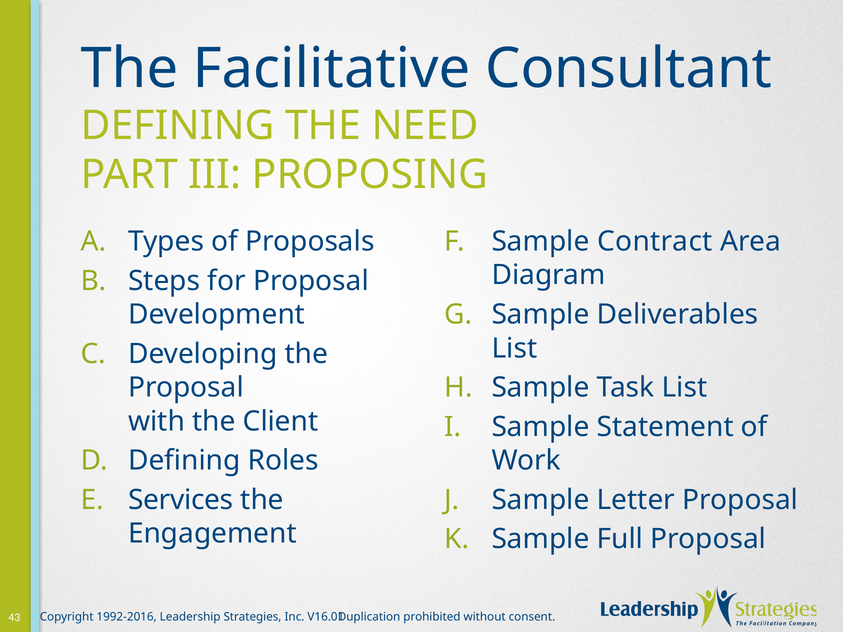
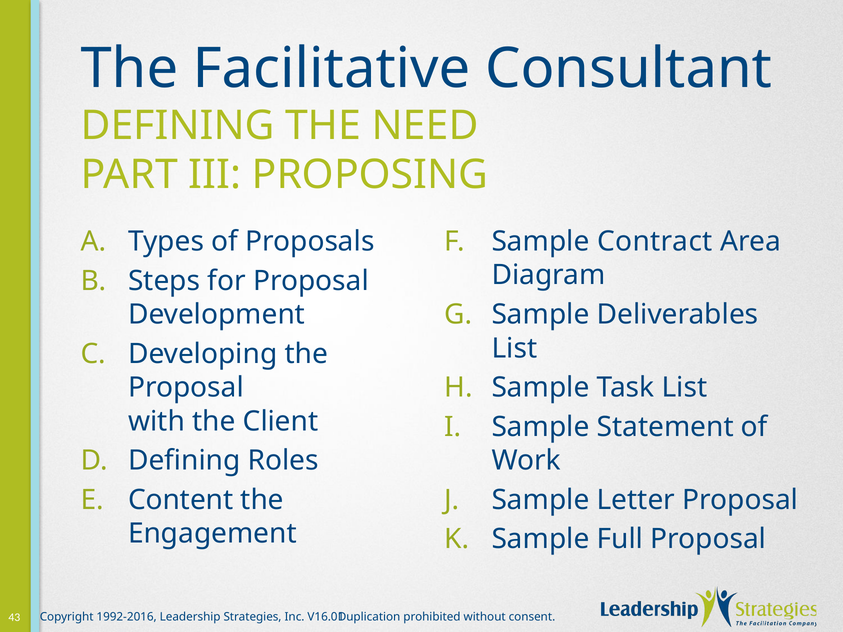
Services: Services -> Content (181, 500)
